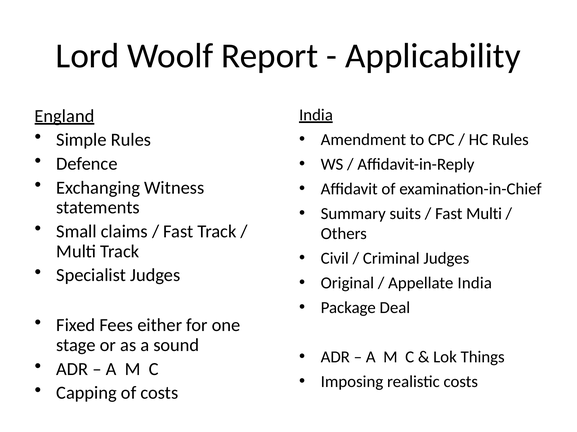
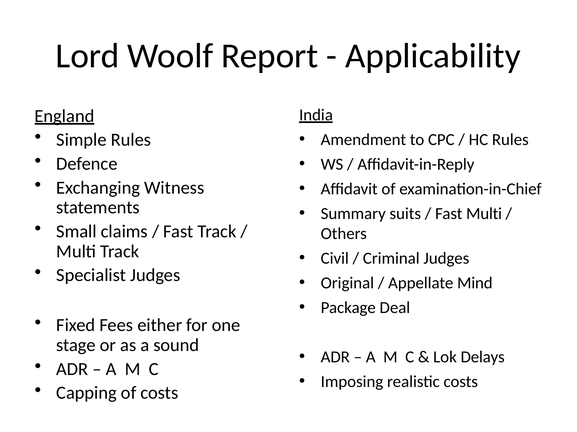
Appellate India: India -> Mind (475, 283)
Things: Things -> Delays (483, 358)
